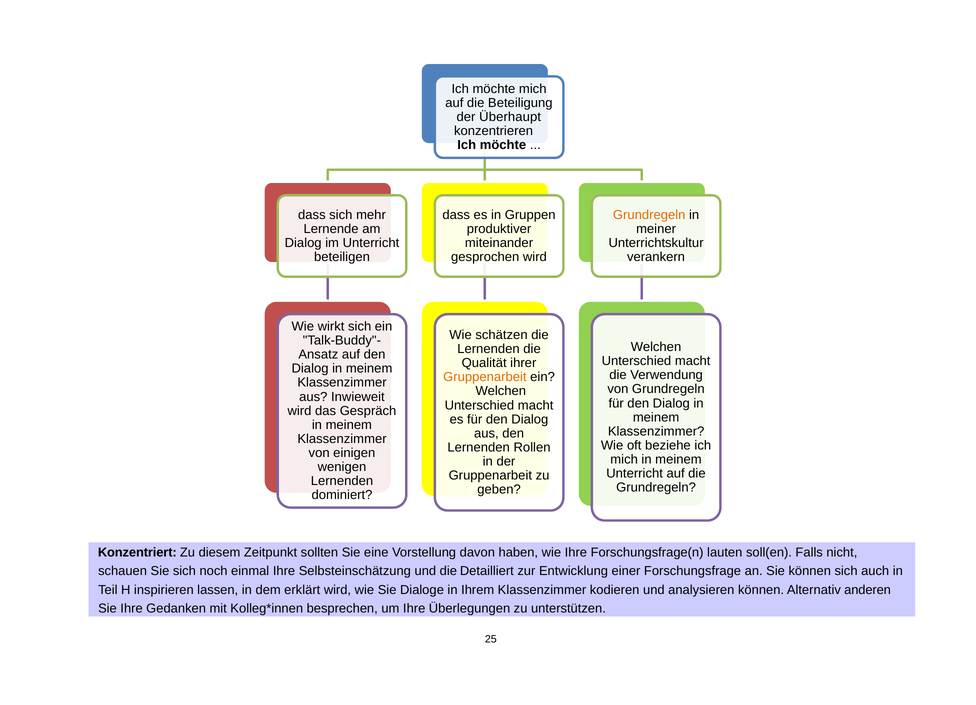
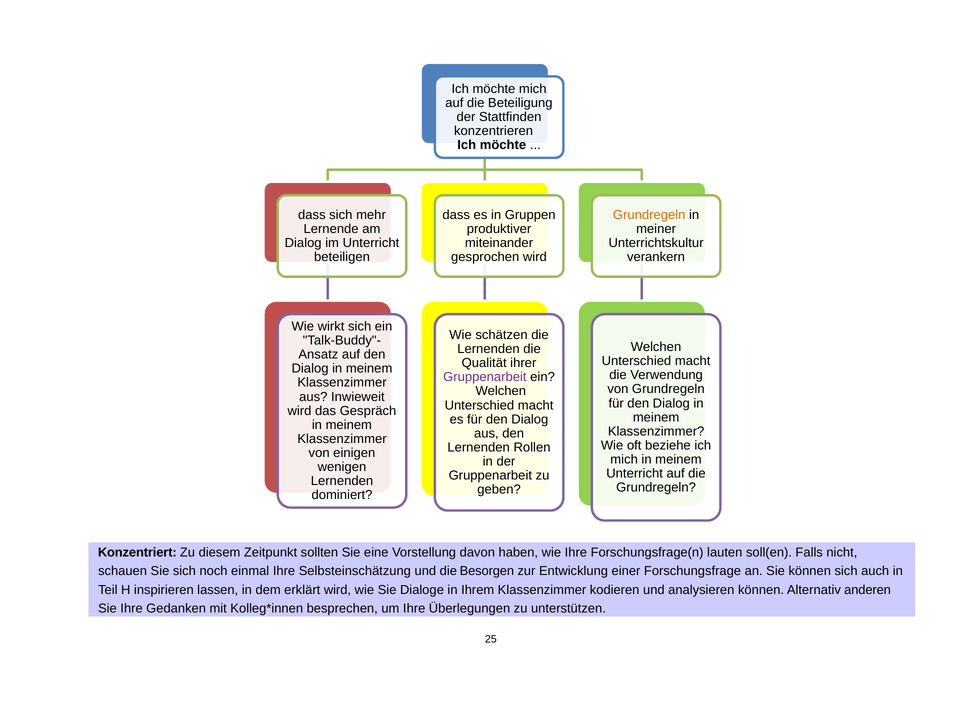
Überhaupt: Überhaupt -> Stattfinden (510, 117)
Gruppenarbeit colour: orange -> purple (485, 377)
Detailliert: Detailliert -> Besorgen (487, 571)
